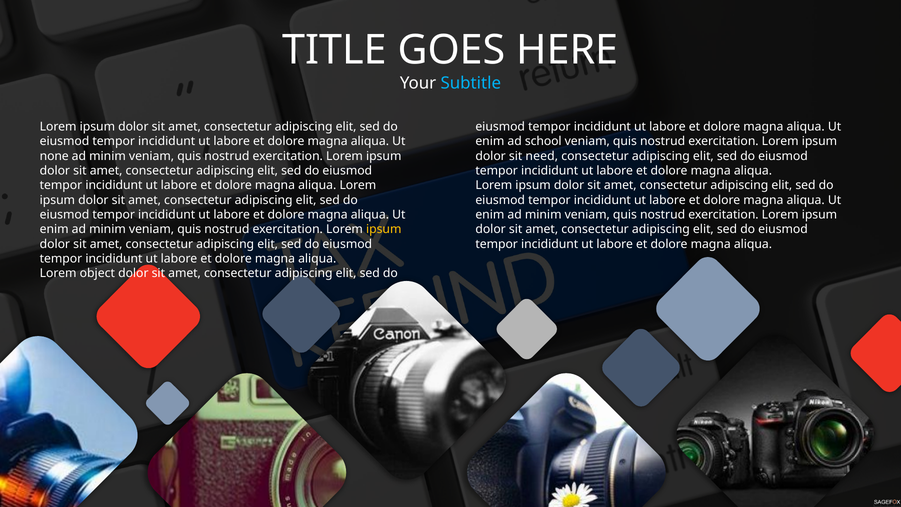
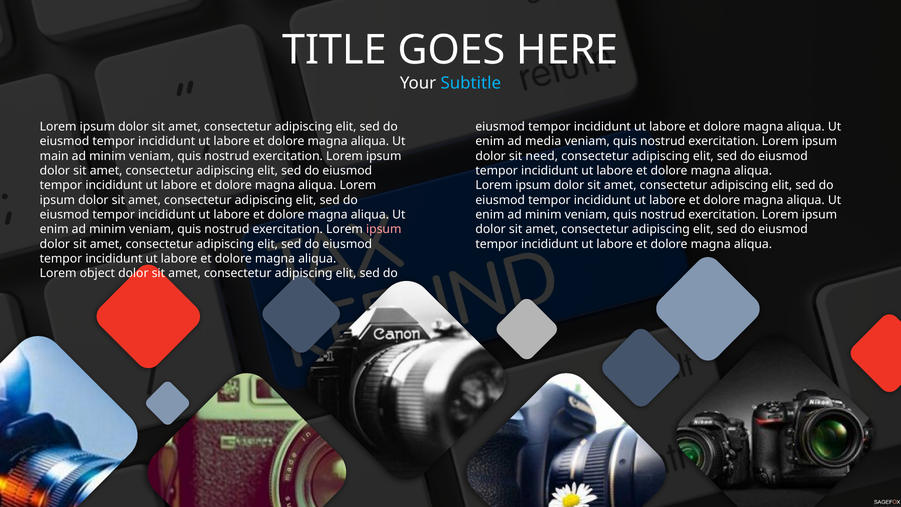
school: school -> media (543, 141)
none: none -> main (54, 156)
ipsum colour: yellow -> pink (384, 229)
